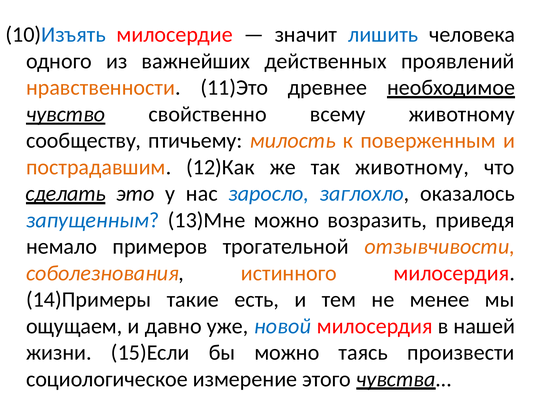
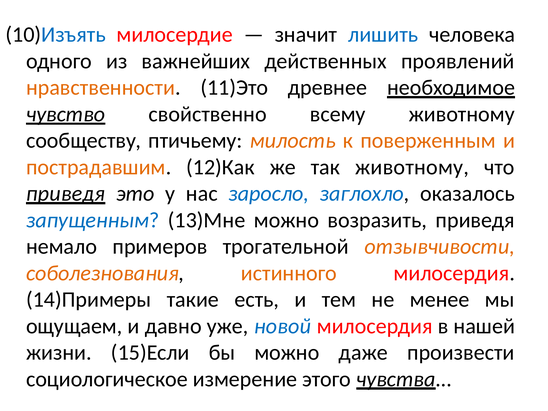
сделать: сделать -> приведя (66, 194)
таясь: таясь -> даже (363, 353)
